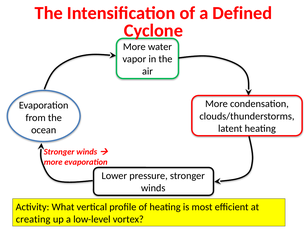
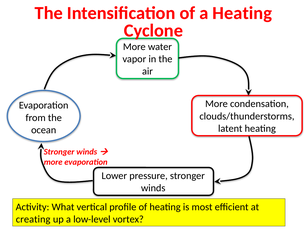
a Defined: Defined -> Heating (242, 13)
